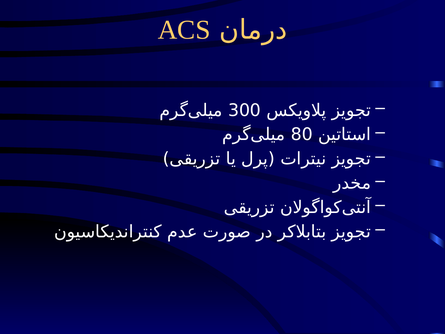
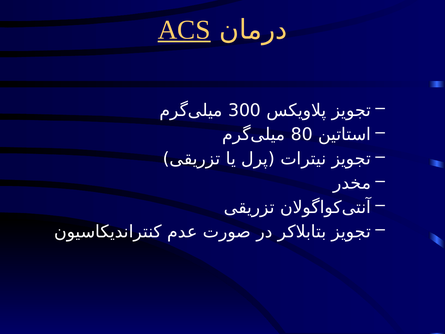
ACS underline: none -> present (184, 30)
